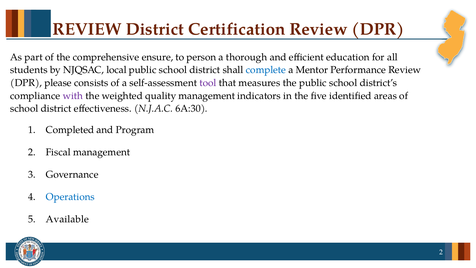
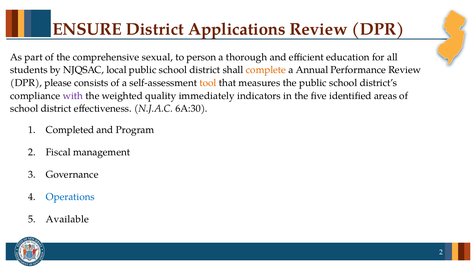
REVIEW: REVIEW -> ENSURE (87, 29)
Certification: Certification -> Applications (237, 29)
ensure: ensure -> sexual (157, 57)
complete colour: blue -> orange (266, 70)
Mentor: Mentor -> Annual (312, 70)
tool colour: purple -> orange (208, 83)
quality management: management -> immediately (207, 96)
